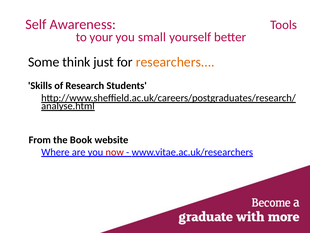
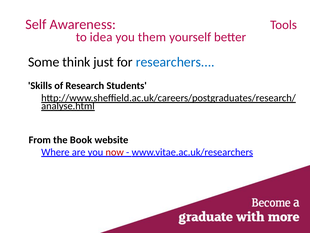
your: your -> idea (101, 37)
small: small -> them (152, 37)
researchers colour: orange -> blue (175, 62)
